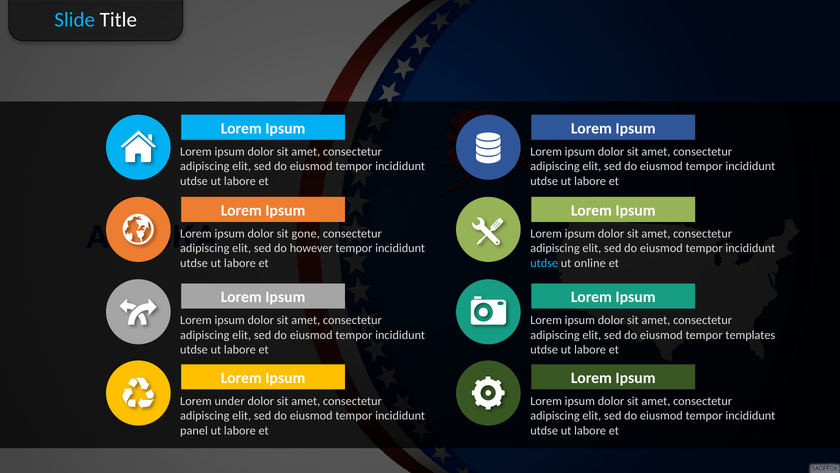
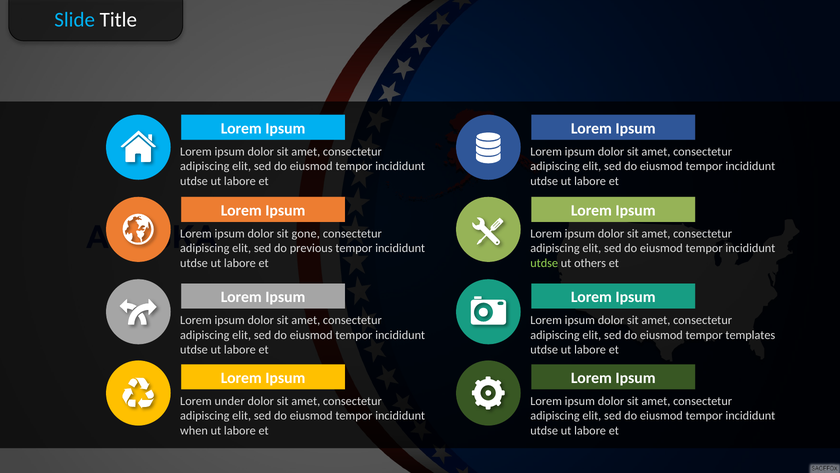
however: however -> previous (311, 248)
utdse colour: light blue -> light green (544, 263)
online: online -> others (590, 263)
panel: panel -> when (194, 430)
